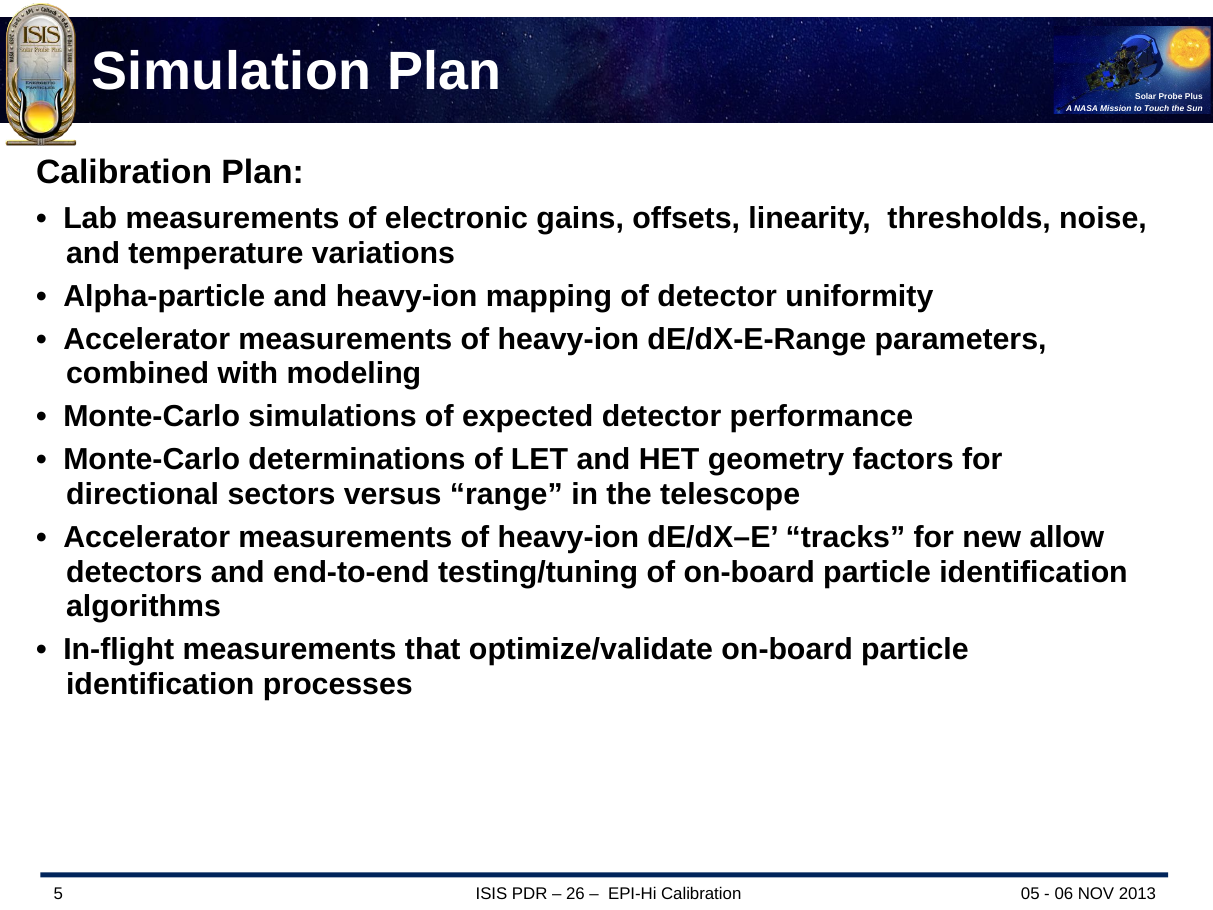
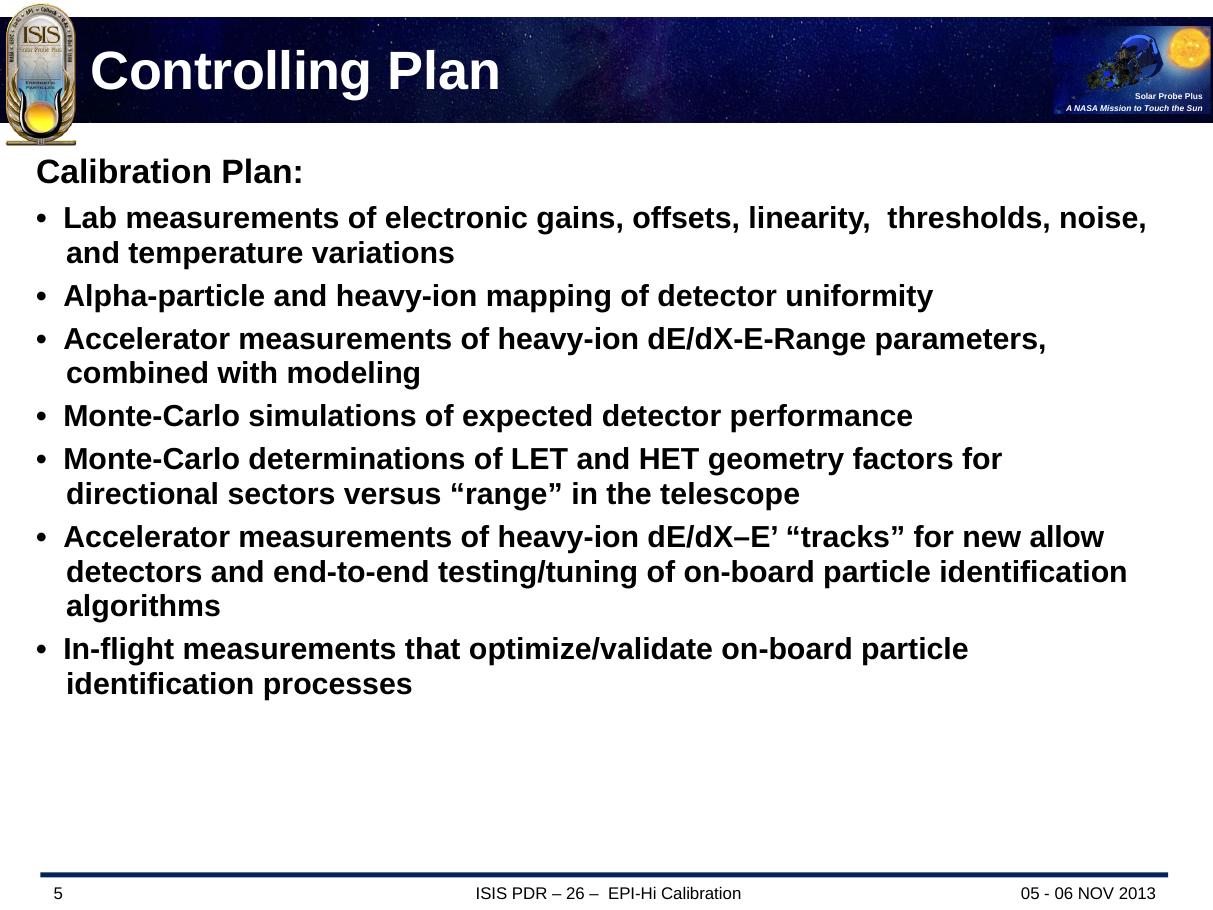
Simulation: Simulation -> Controlling (232, 72)
